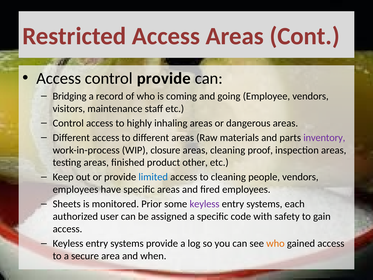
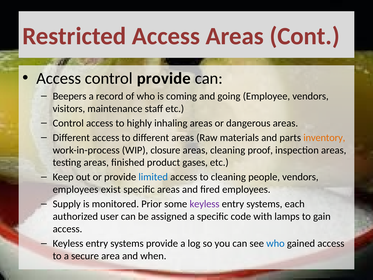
Bridging: Bridging -> Beepers (70, 96)
inventory colour: purple -> orange (324, 138)
other: other -> gases (195, 162)
have: have -> exist (111, 189)
Sheets: Sheets -> Supply (67, 204)
safety: safety -> lamps (287, 216)
who colour: orange -> blue (275, 243)
